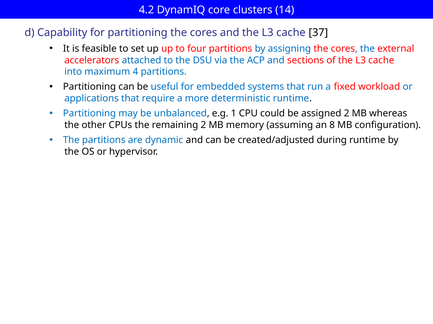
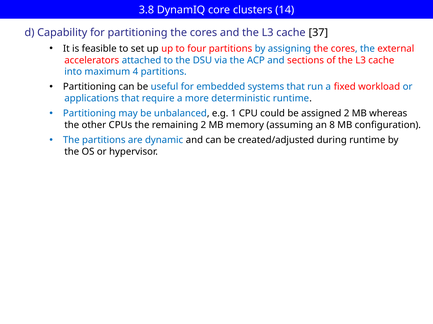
4.2: 4.2 -> 3.8 (146, 10)
